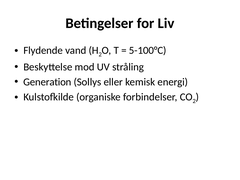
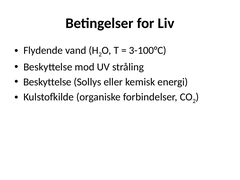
5-100°C: 5-100°C -> 3-100°C (148, 50)
Generation: Generation -> Beskyttelse (47, 82)
